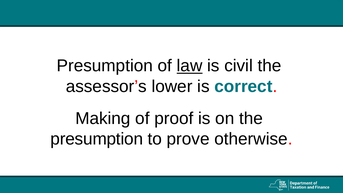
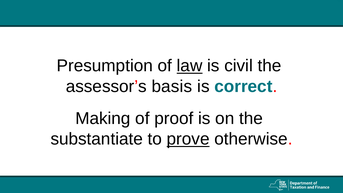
lower: lower -> basis (172, 86)
presumption: presumption -> substantiate (97, 139)
prove underline: none -> present (188, 139)
